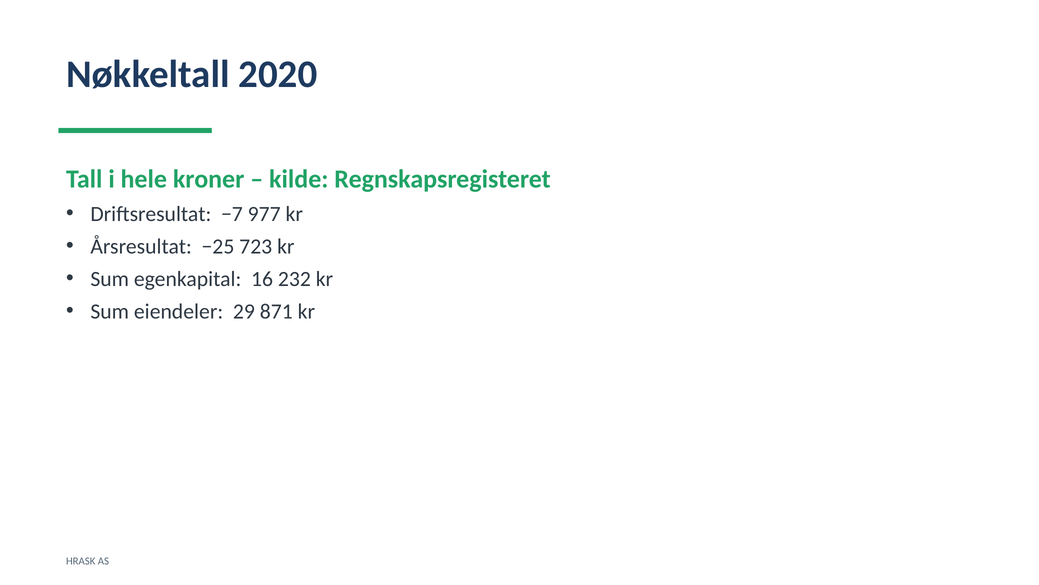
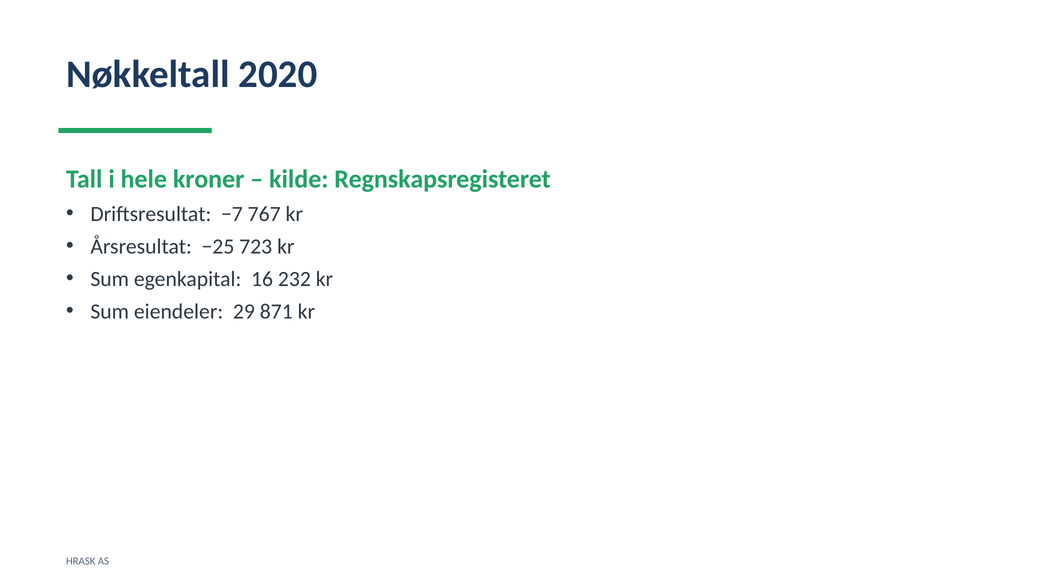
977: 977 -> 767 (264, 214)
